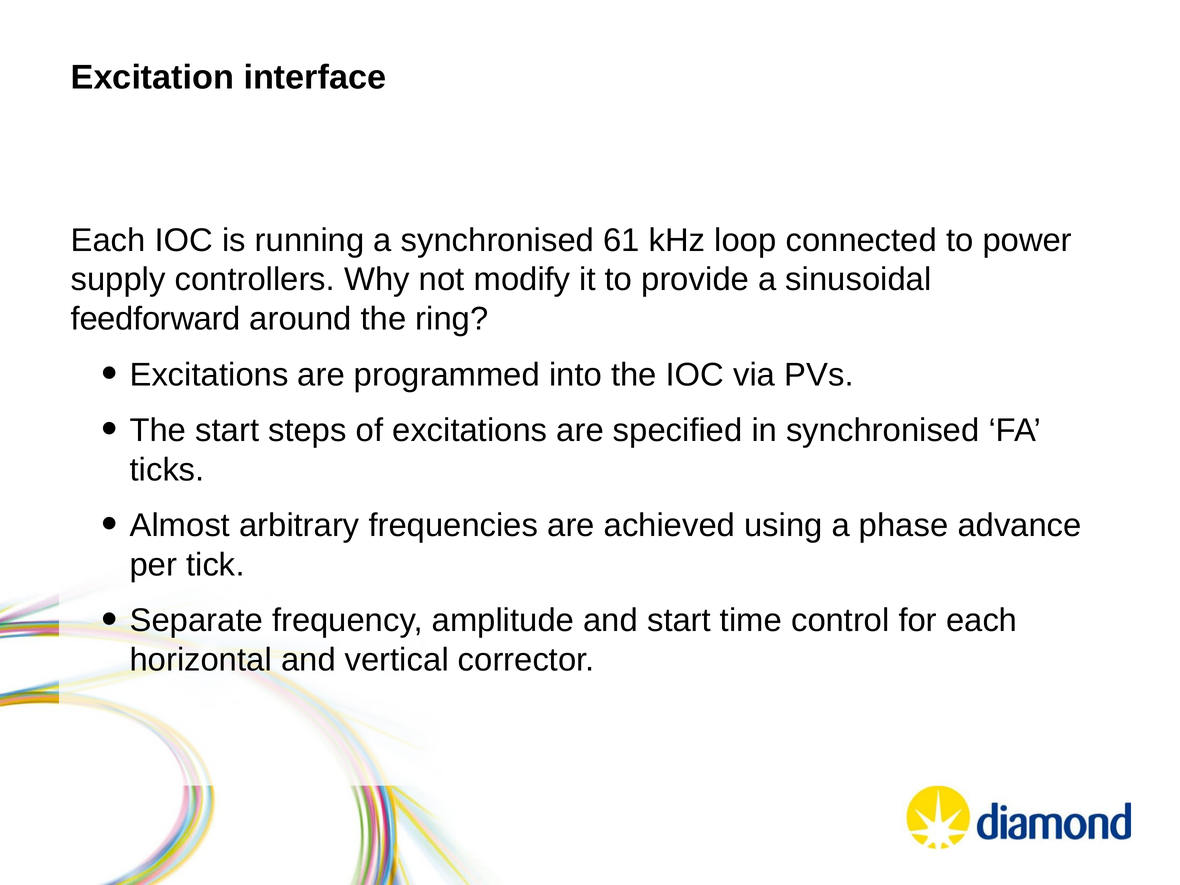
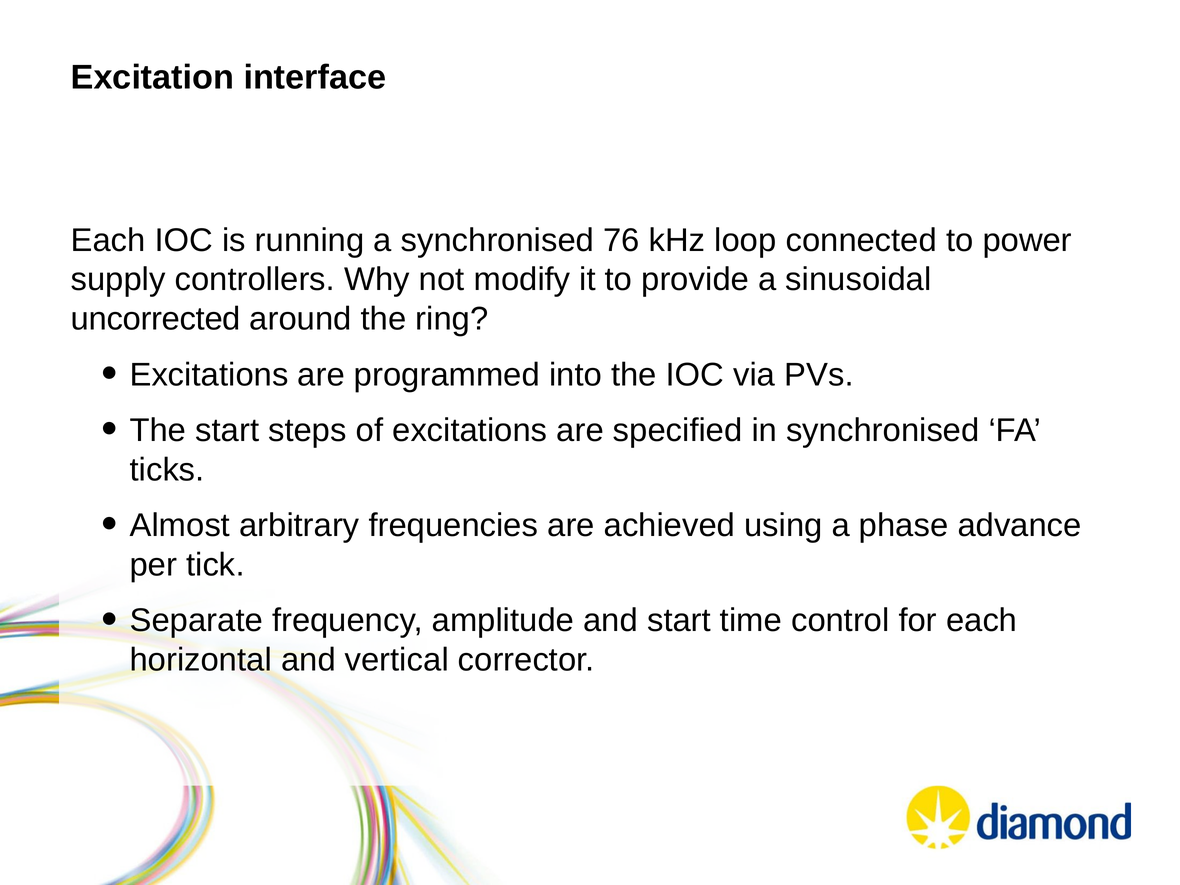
61: 61 -> 76 (621, 240)
feedforward: feedforward -> uncorrected (156, 319)
